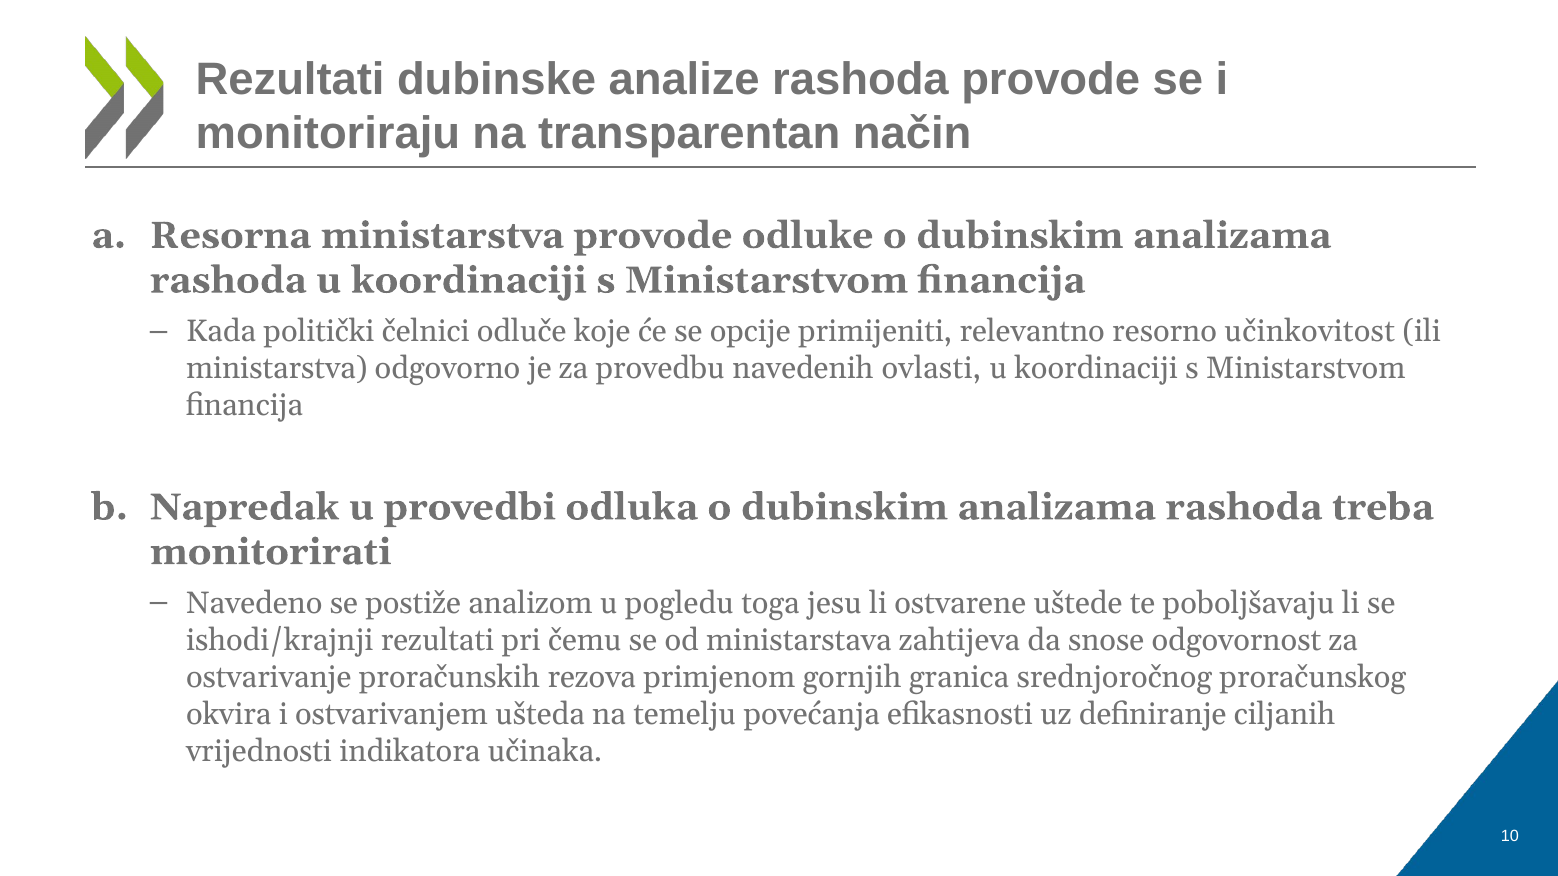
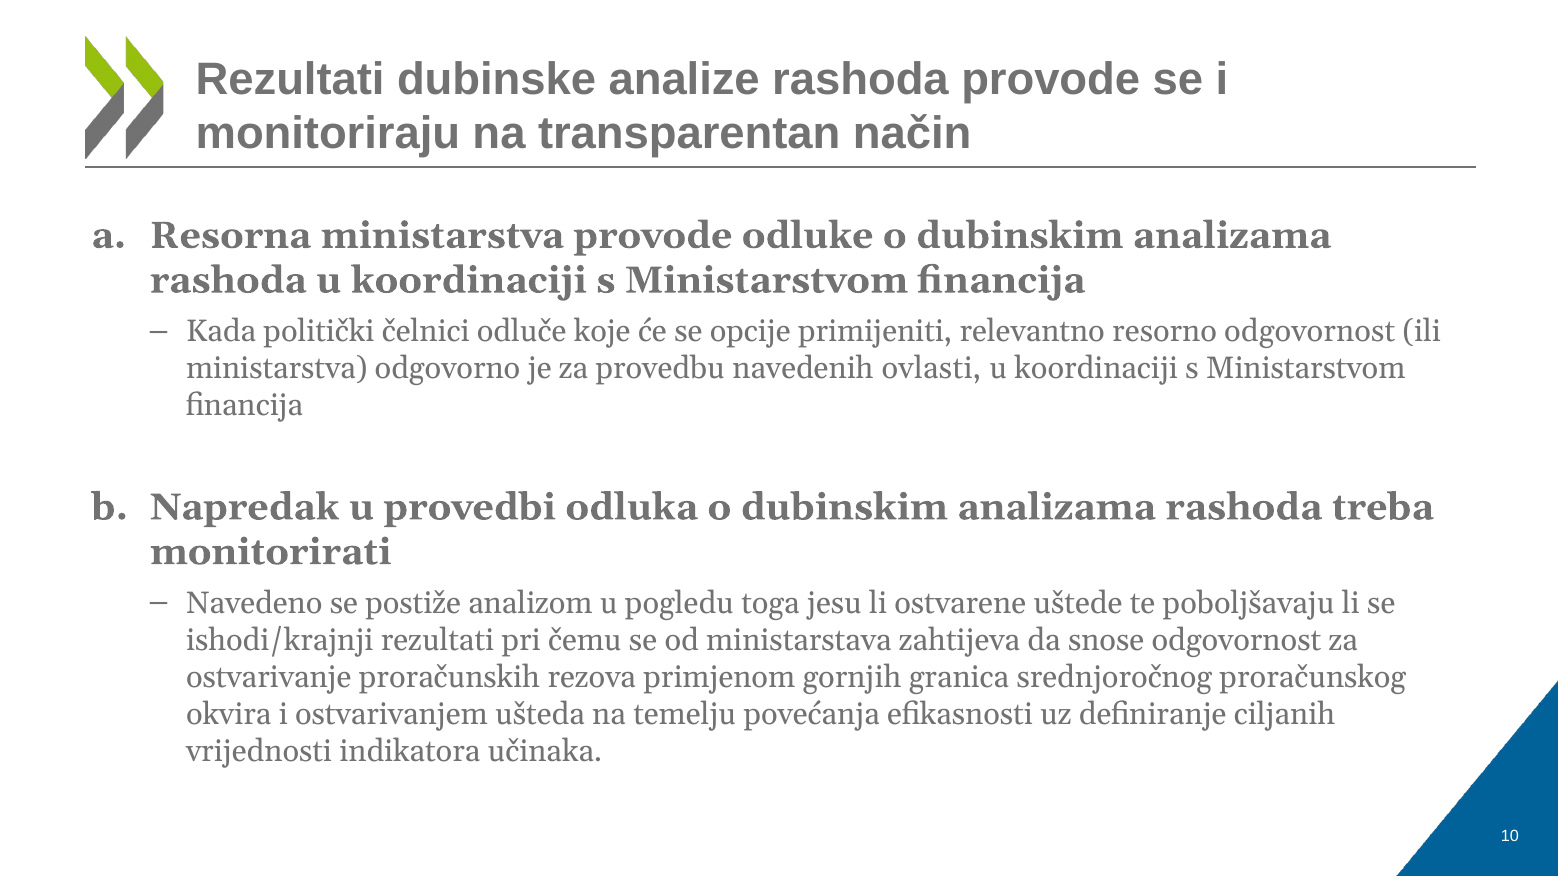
resorno učinkovitost: učinkovitost -> odgovornost (1310, 332)
